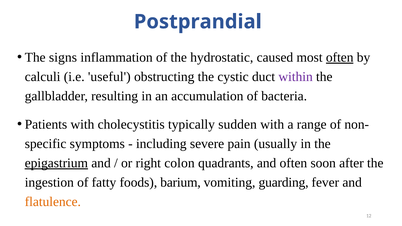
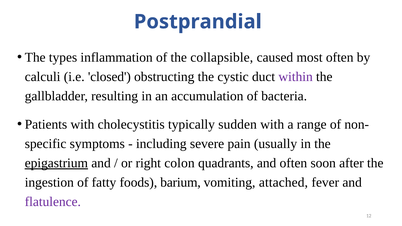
signs: signs -> types (63, 57)
hydrostatic: hydrostatic -> collapsible (222, 57)
often underline: present -> none (340, 57)
useful: useful -> closed (109, 77)
guarding: guarding -> attached (283, 183)
flatulence colour: orange -> purple (53, 202)
